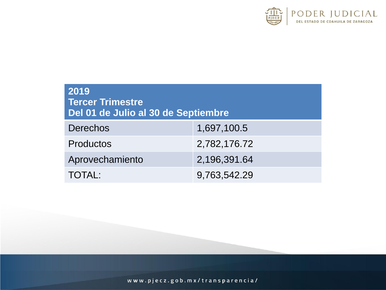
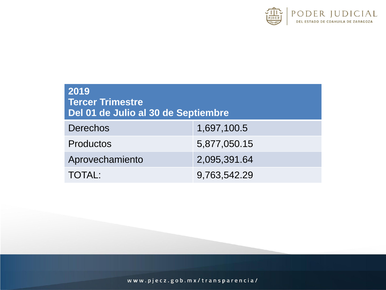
2,782,176.72: 2,782,176.72 -> 5,877,050.15 (225, 144)
2,196,391.64: 2,196,391.64 -> 2,095,391.64 (225, 159)
